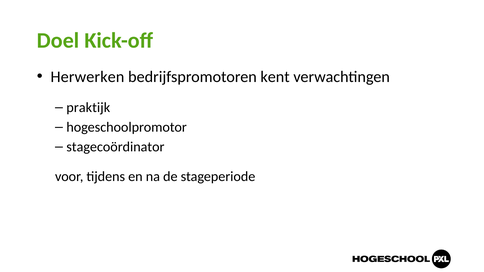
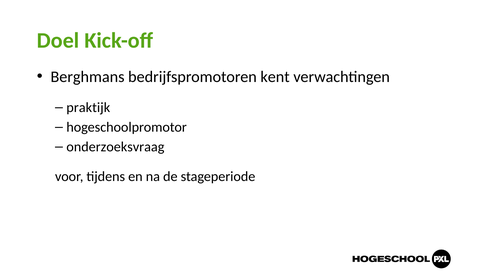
Herwerken: Herwerken -> Berghmans (88, 77)
stagecoördinator: stagecoördinator -> onderzoeksvraag (115, 147)
